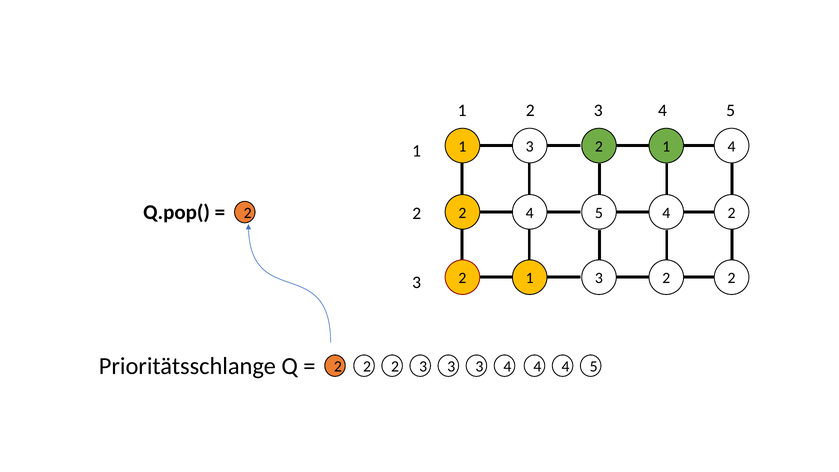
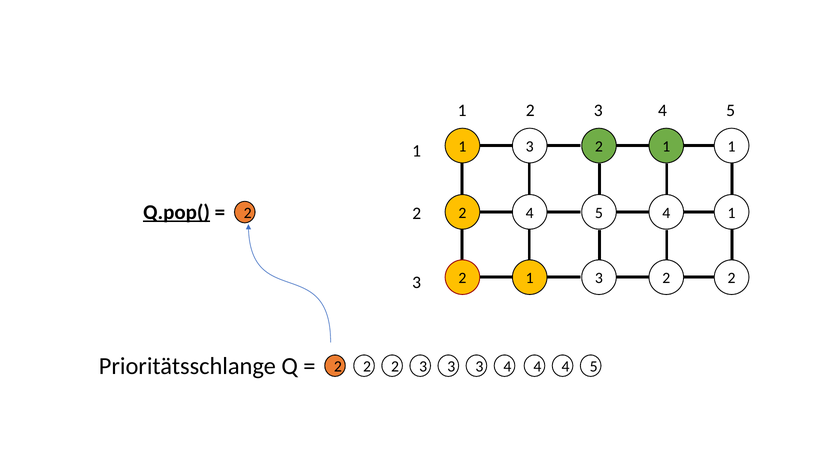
4: 4 -> 1 (732, 147)
Q.pop( underline: none -> present (177, 212)
5 2: 2 -> 1 (732, 213)
